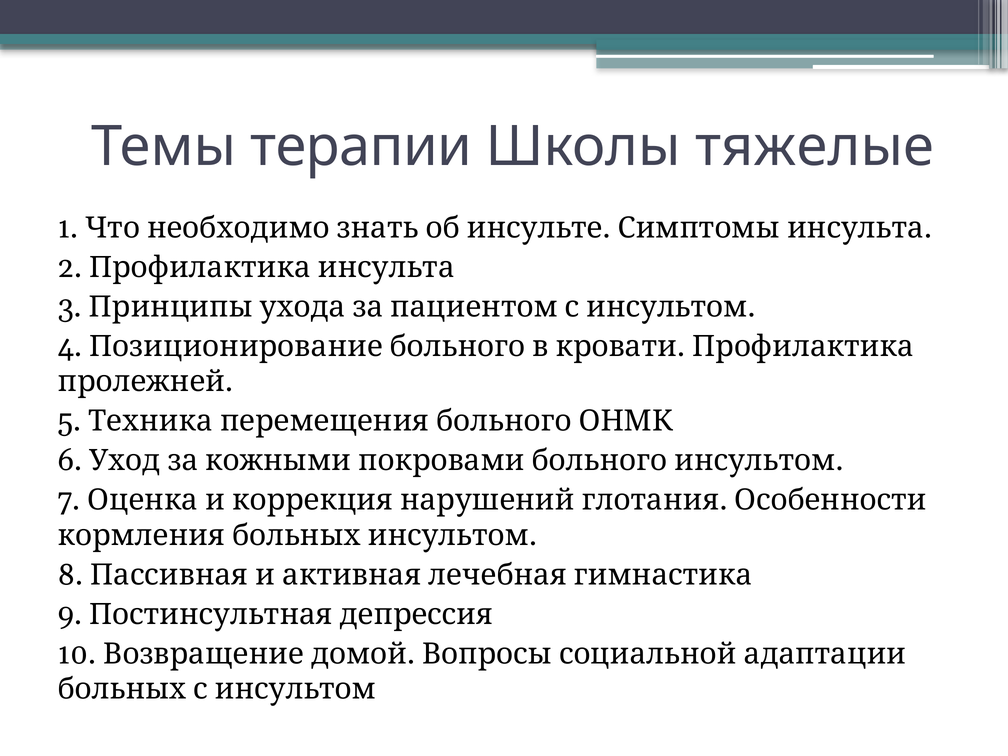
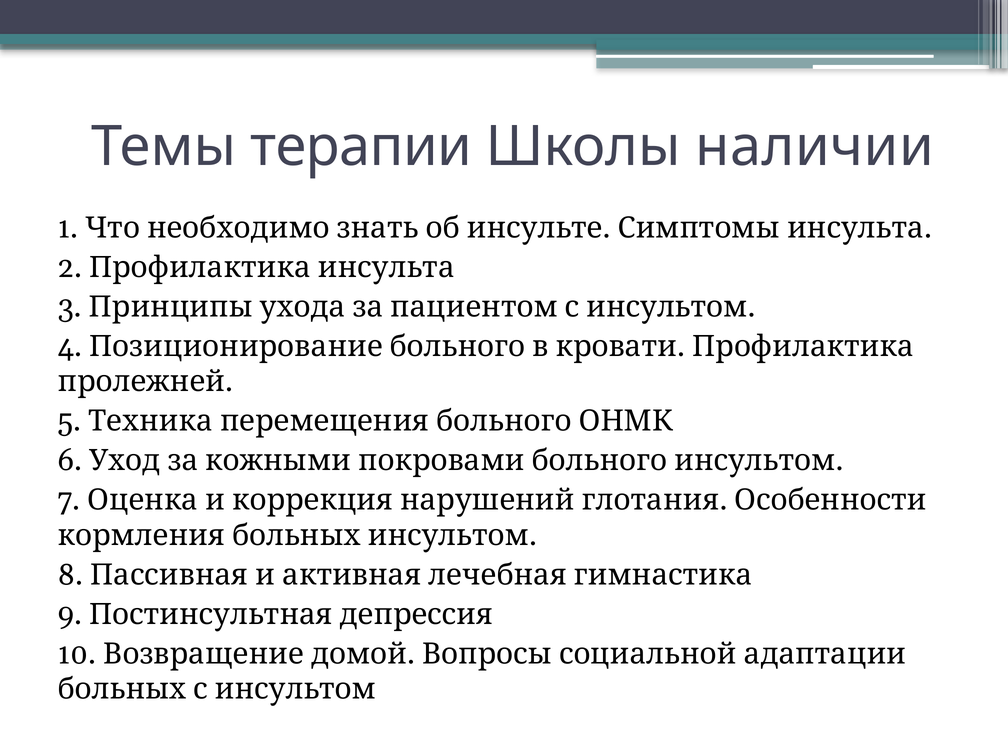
тяжелые: тяжелые -> наличии (815, 147)
